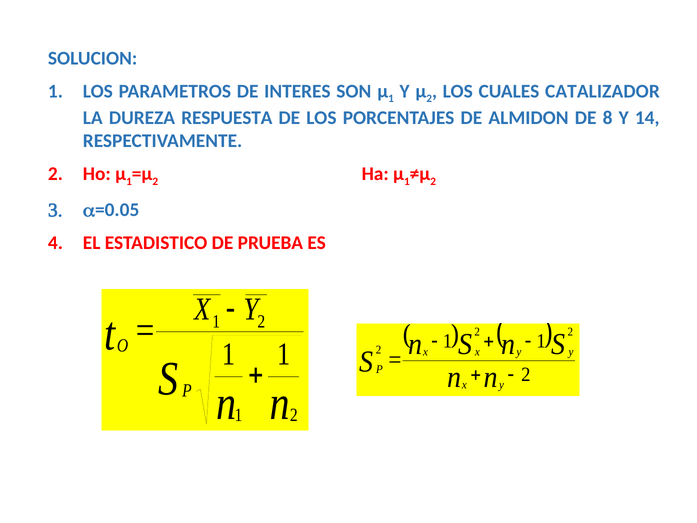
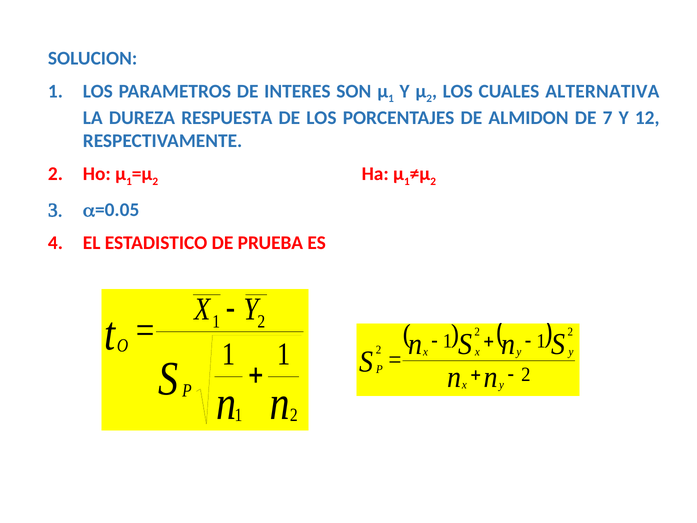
CATALIZADOR: CATALIZADOR -> ALTERNATIVA (602, 91)
8: 8 -> 7 (608, 118)
14: 14 -> 12 (647, 118)
